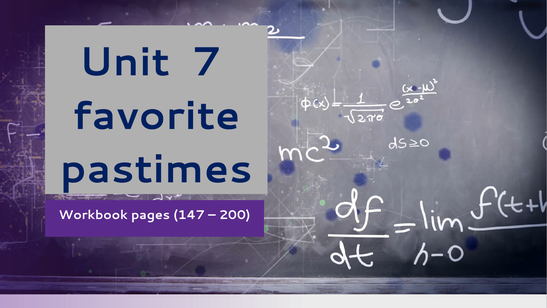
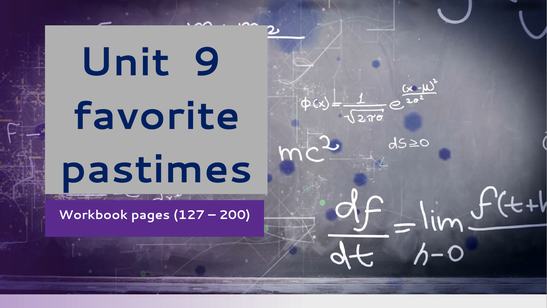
7: 7 -> 9 (207, 62)
147: 147 -> 127 (189, 215)
